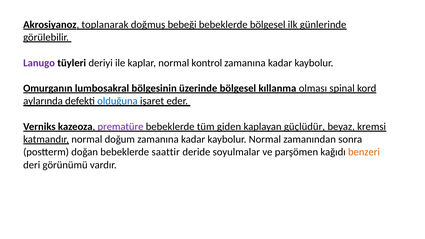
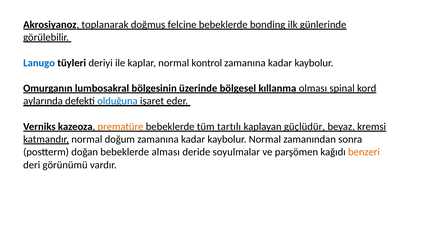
bebeği: bebeği -> felcine (182, 25)
bebeklerde bölgesel: bölgesel -> bonding (268, 25)
Lanugo colour: purple -> blue (39, 63)
prematüre colour: purple -> orange (121, 127)
giden: giden -> tartılı (229, 127)
saattir: saattir -> alması (166, 152)
